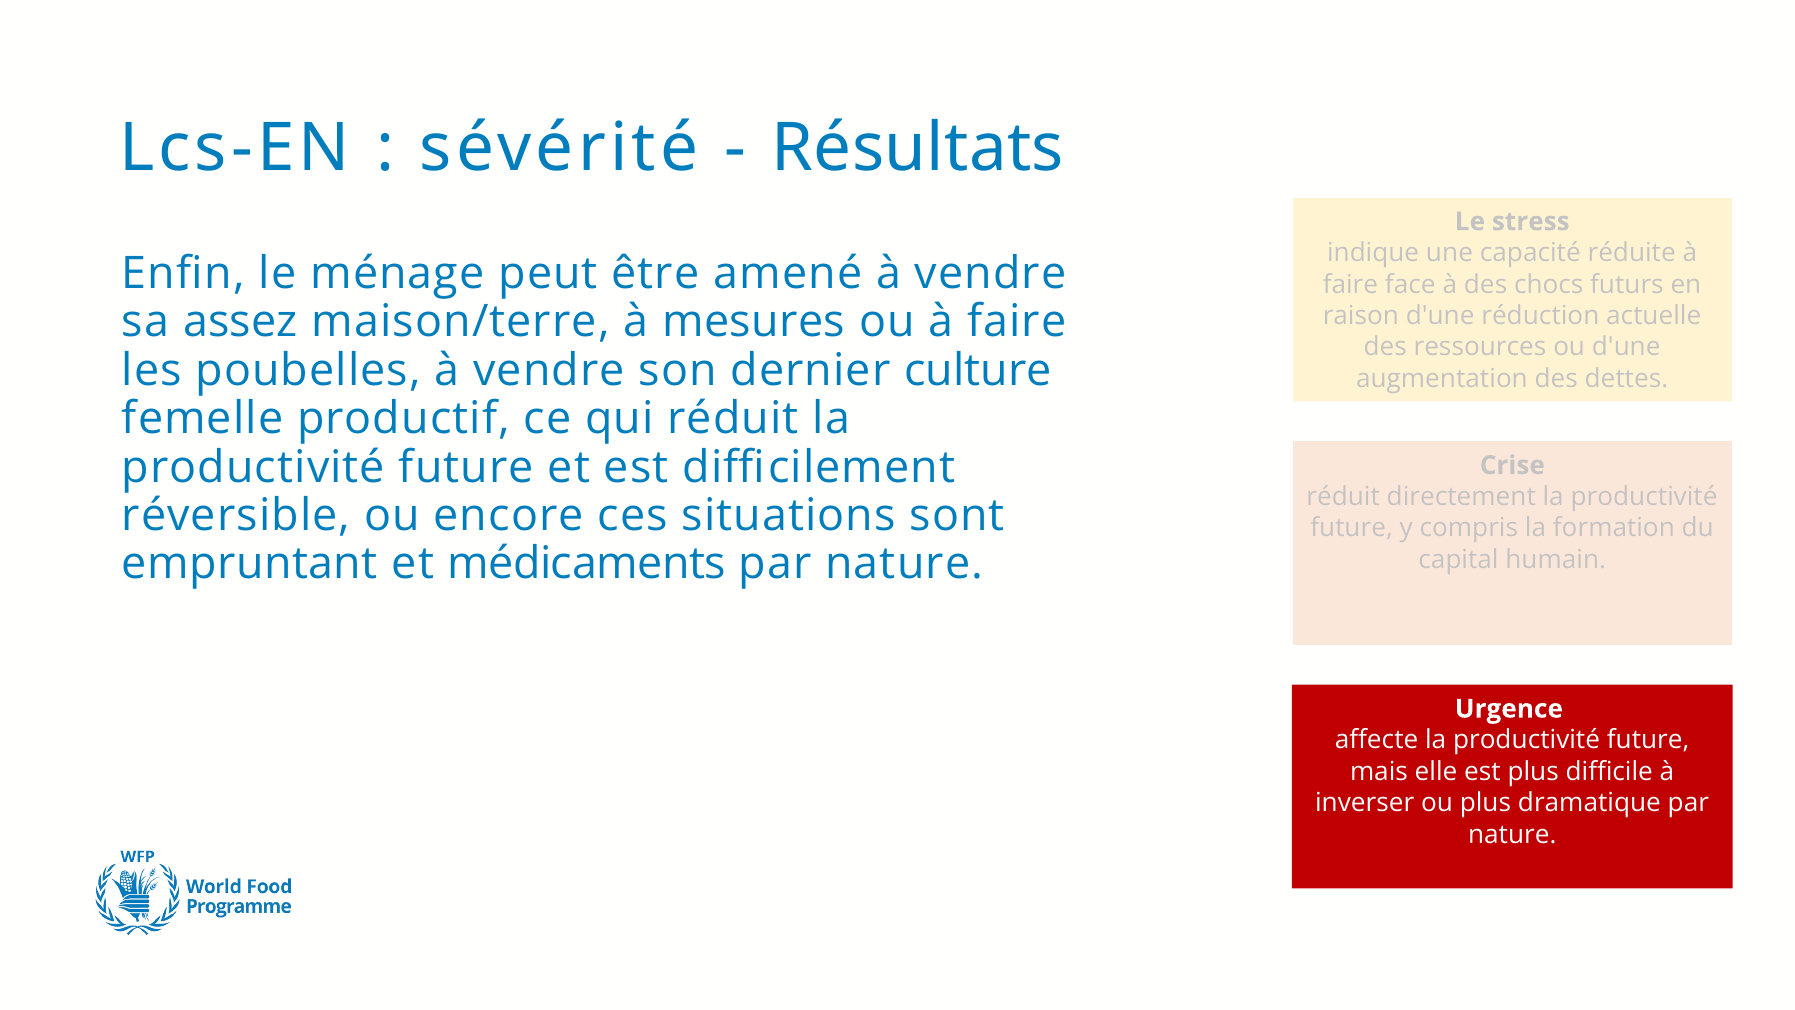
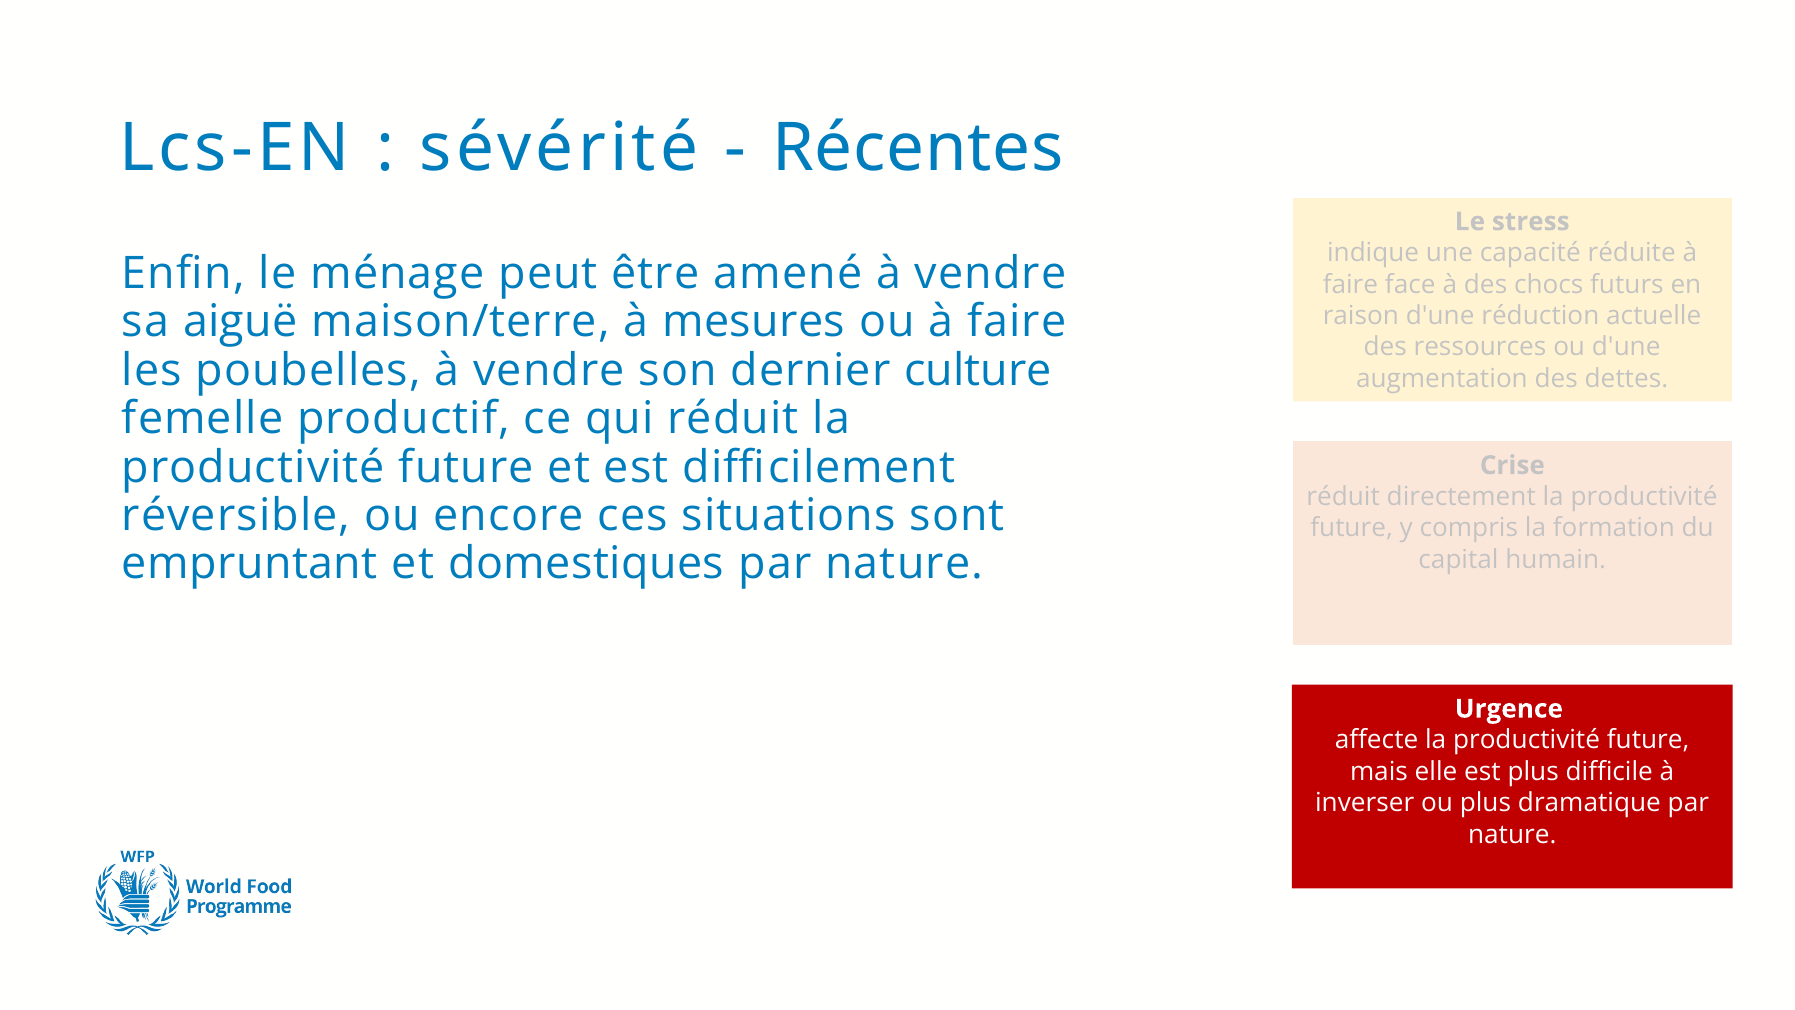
Résultats: Résultats -> Récentes (918, 148)
assez: assez -> aiguë (240, 322)
médicaments: médicaments -> domestiques (586, 564)
